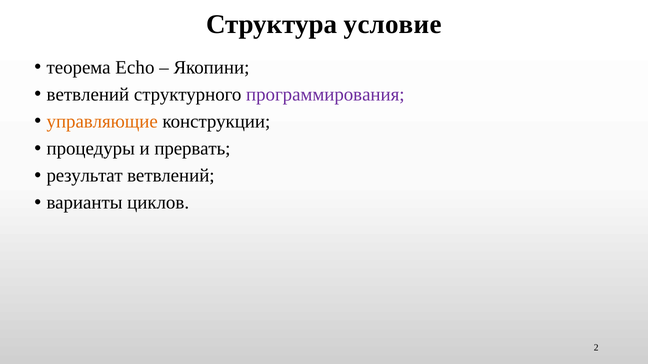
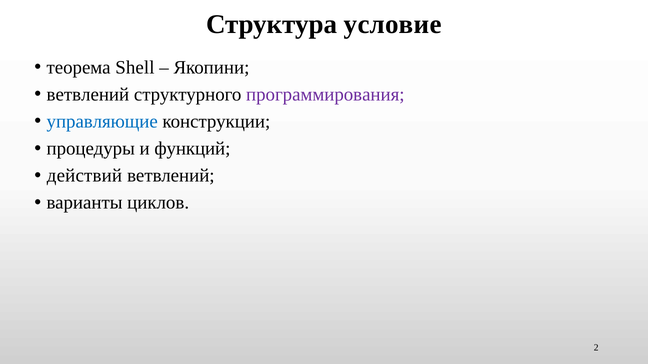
Echo: Echo -> Shell (135, 67)
управляющие colour: orange -> blue (102, 122)
прервать: прервать -> функций (192, 149)
результат: результат -> действий (84, 176)
